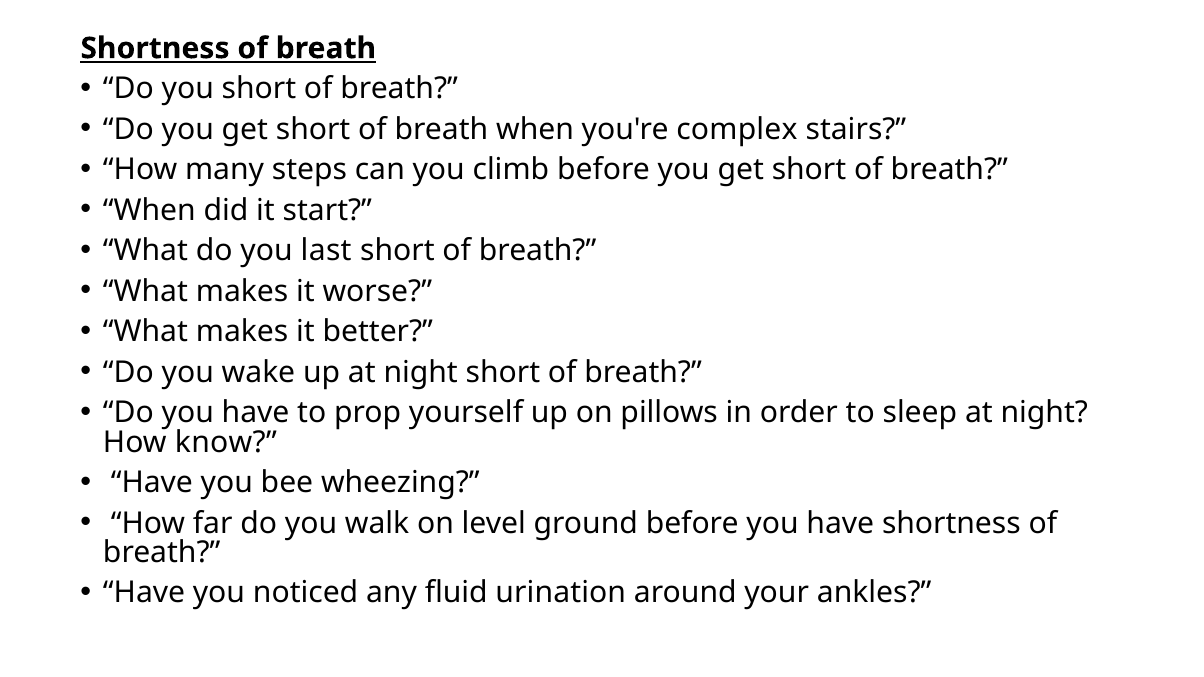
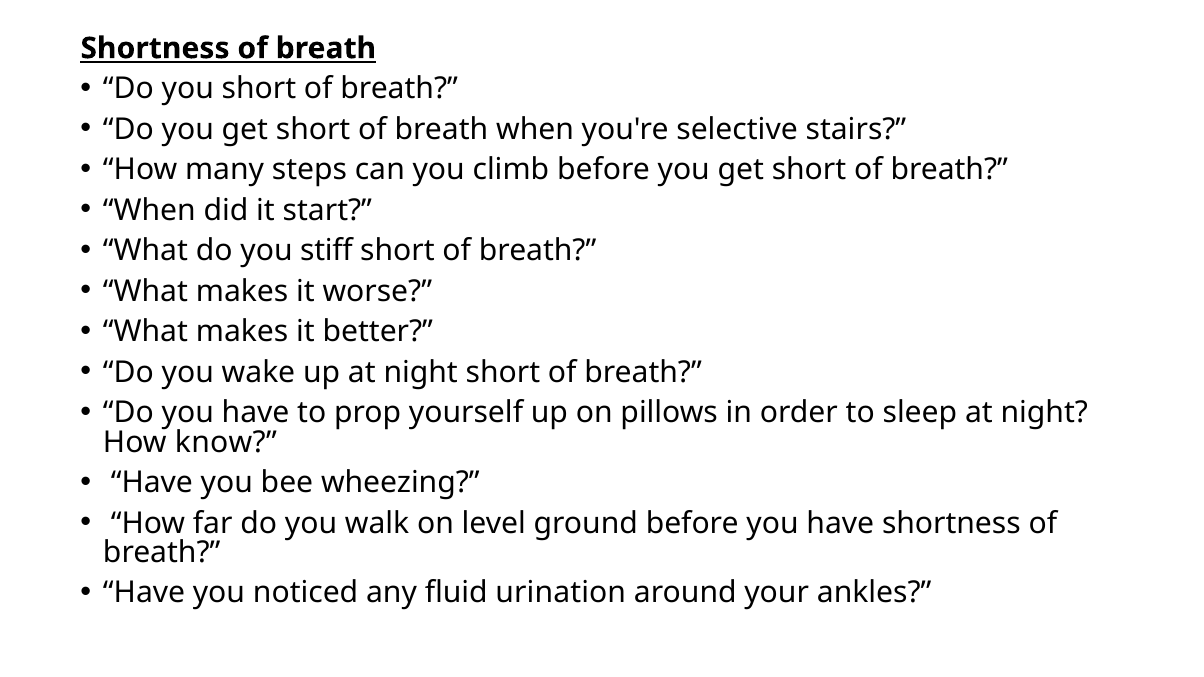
complex: complex -> selective (737, 129)
last: last -> stiff (326, 251)
